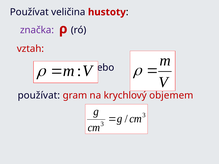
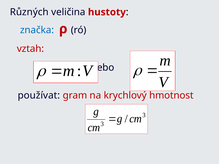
Používat: Používat -> Různých (29, 12)
značka colour: purple -> blue (37, 30)
objemem: objemem -> hmotnost (171, 96)
